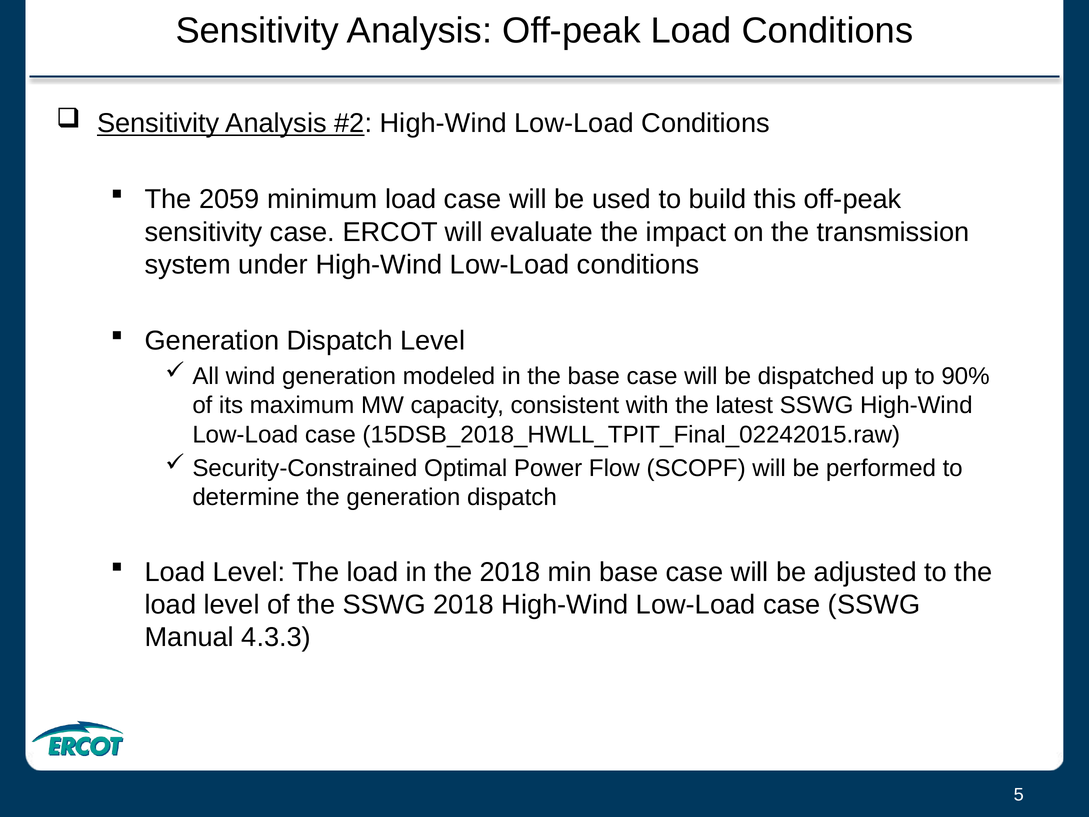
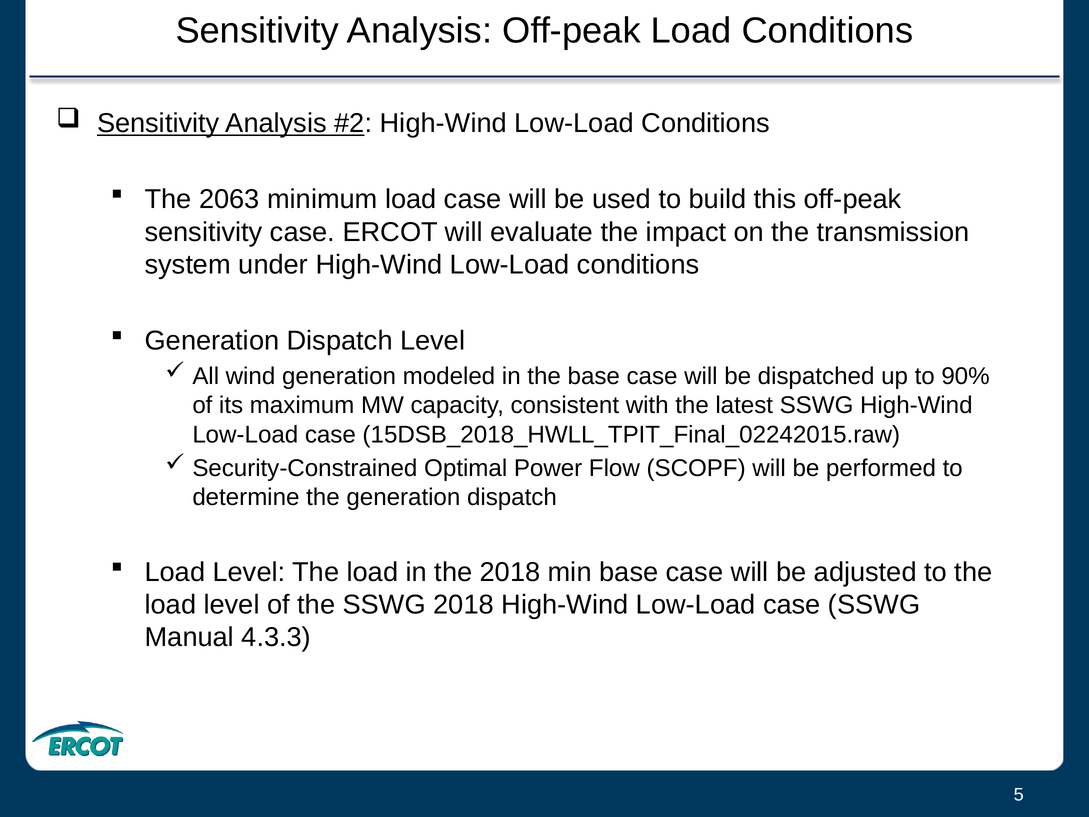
2059: 2059 -> 2063 (229, 199)
